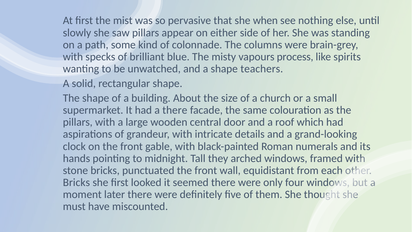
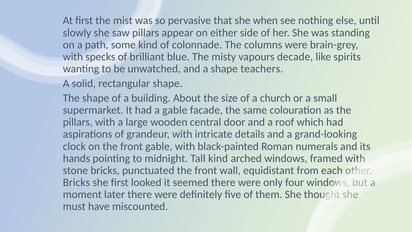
process: process -> decade (295, 57)
a there: there -> gable (175, 110)
Tall they: they -> kind (218, 158)
